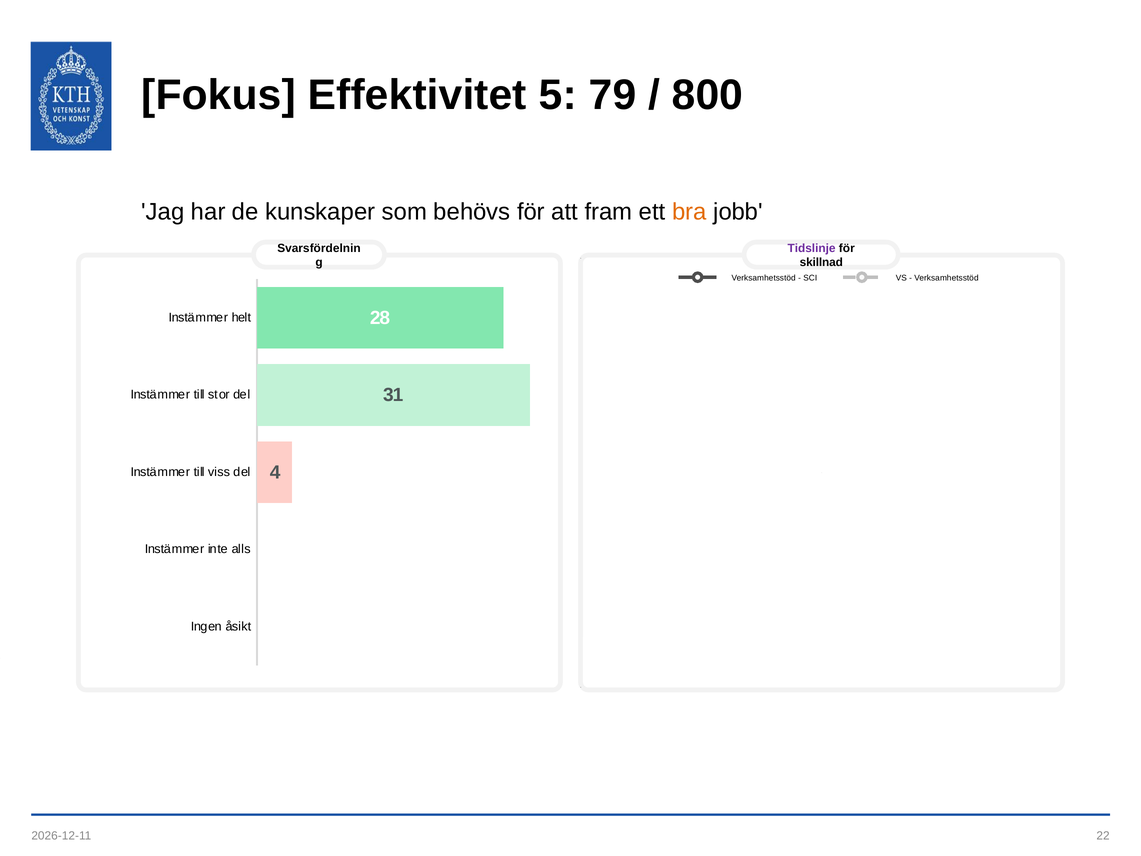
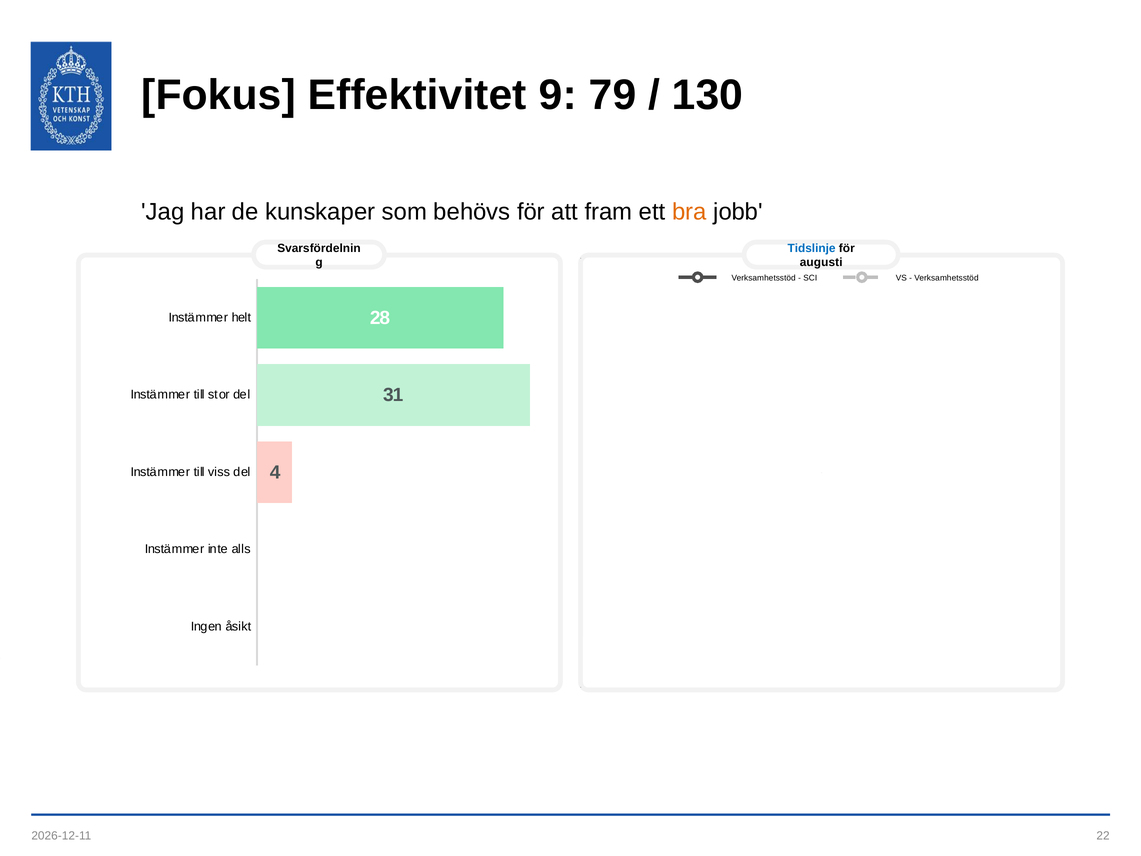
5: 5 -> 9 (558, 95)
800: 800 -> 130 (708, 95)
Tidslinje colour: purple -> blue (812, 248)
skillnad: skillnad -> augusti (821, 262)
